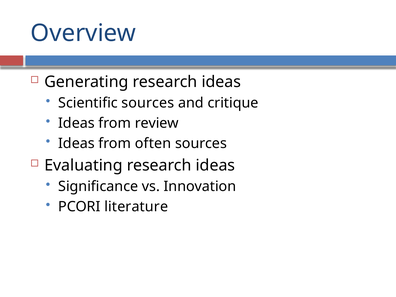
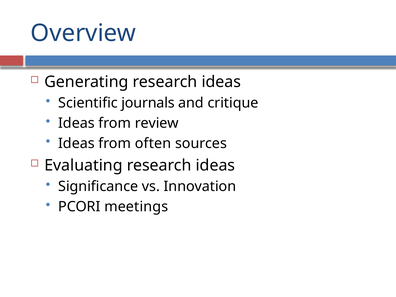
Scientific sources: sources -> journals (148, 103)
literature: literature -> meetings (136, 207)
